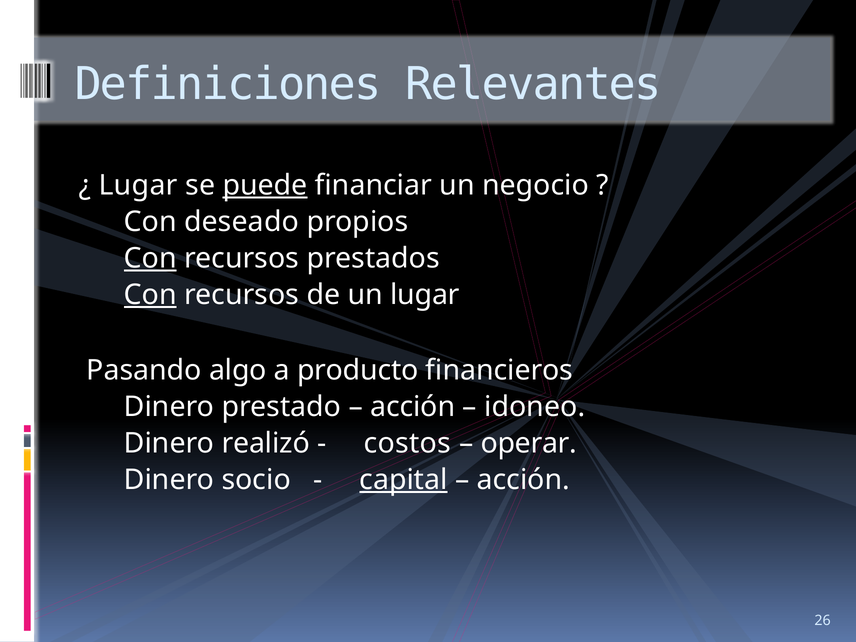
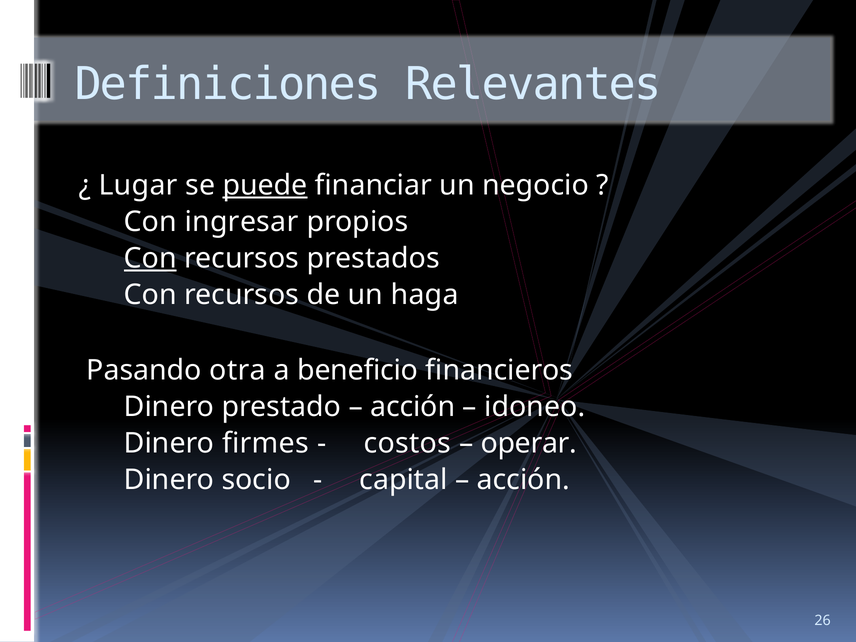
deseado: deseado -> ingresar (241, 222)
Con underline: present -> none (150, 295)
un lugar: lugar -> haga (425, 295)
algo: algo -> otra (238, 370)
producto: producto -> beneficio (358, 370)
realizó: realizó -> firmes (265, 443)
capital underline: present -> none (403, 480)
